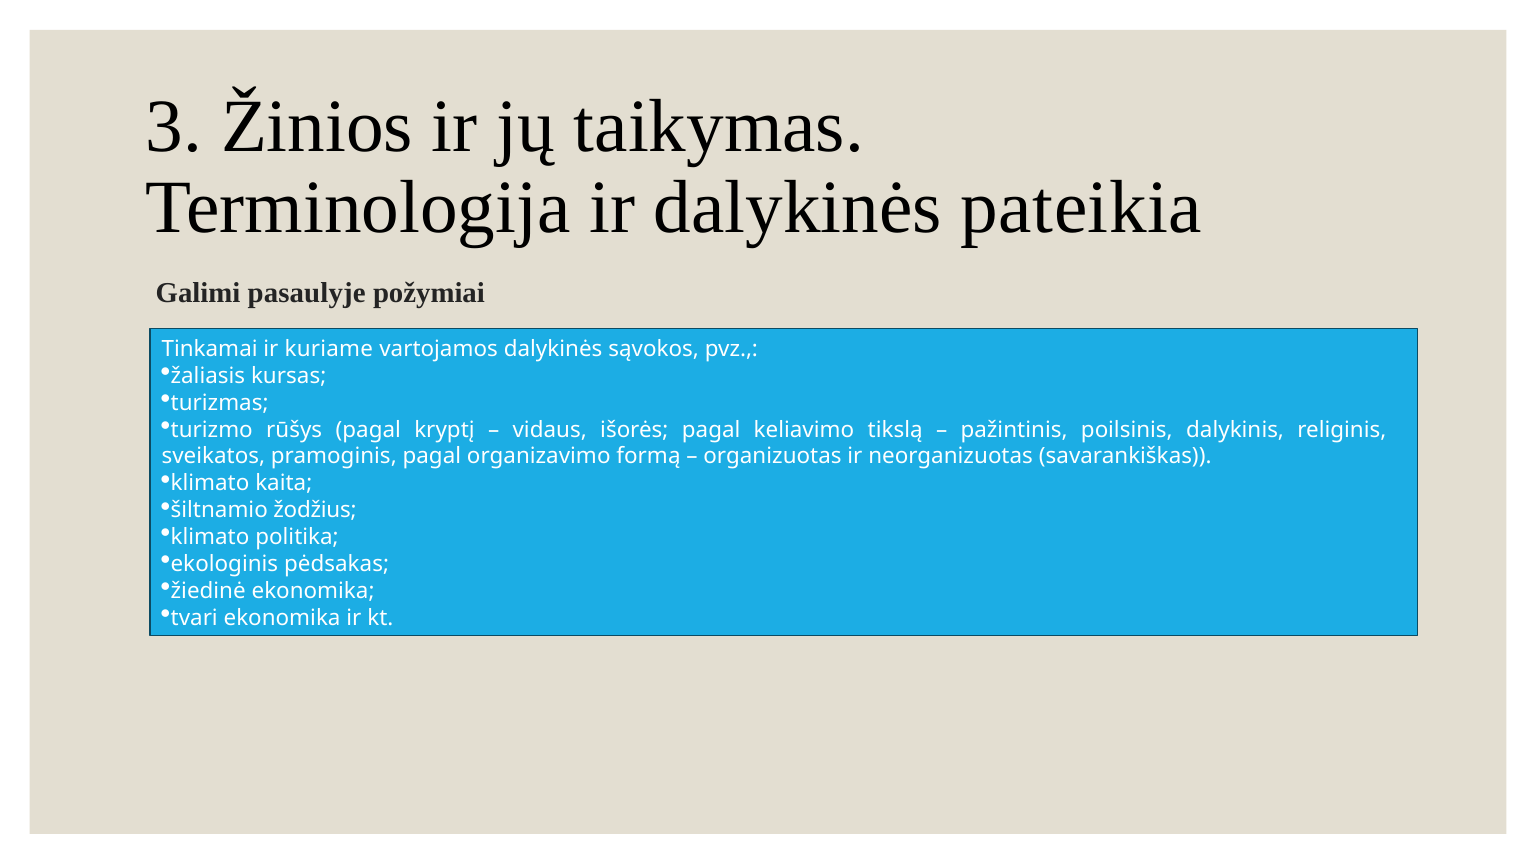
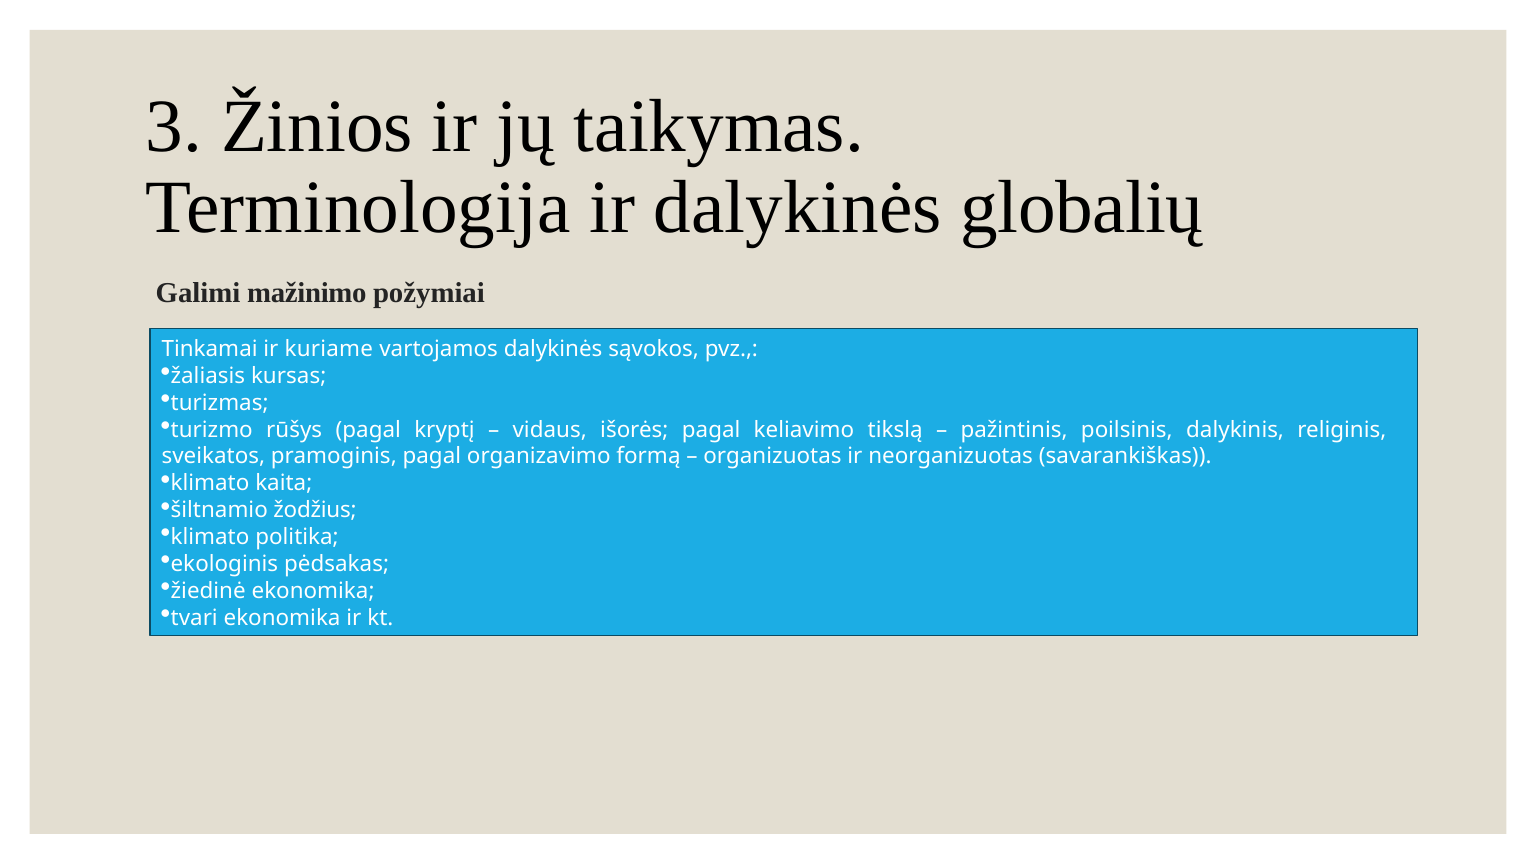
pateikia: pateikia -> globalių (1082, 208)
pasaulyje: pasaulyje -> mažinimo (307, 293)
